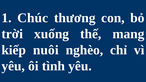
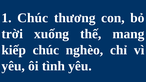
kiếp nuôi: nuôi -> chúc (46, 50)
